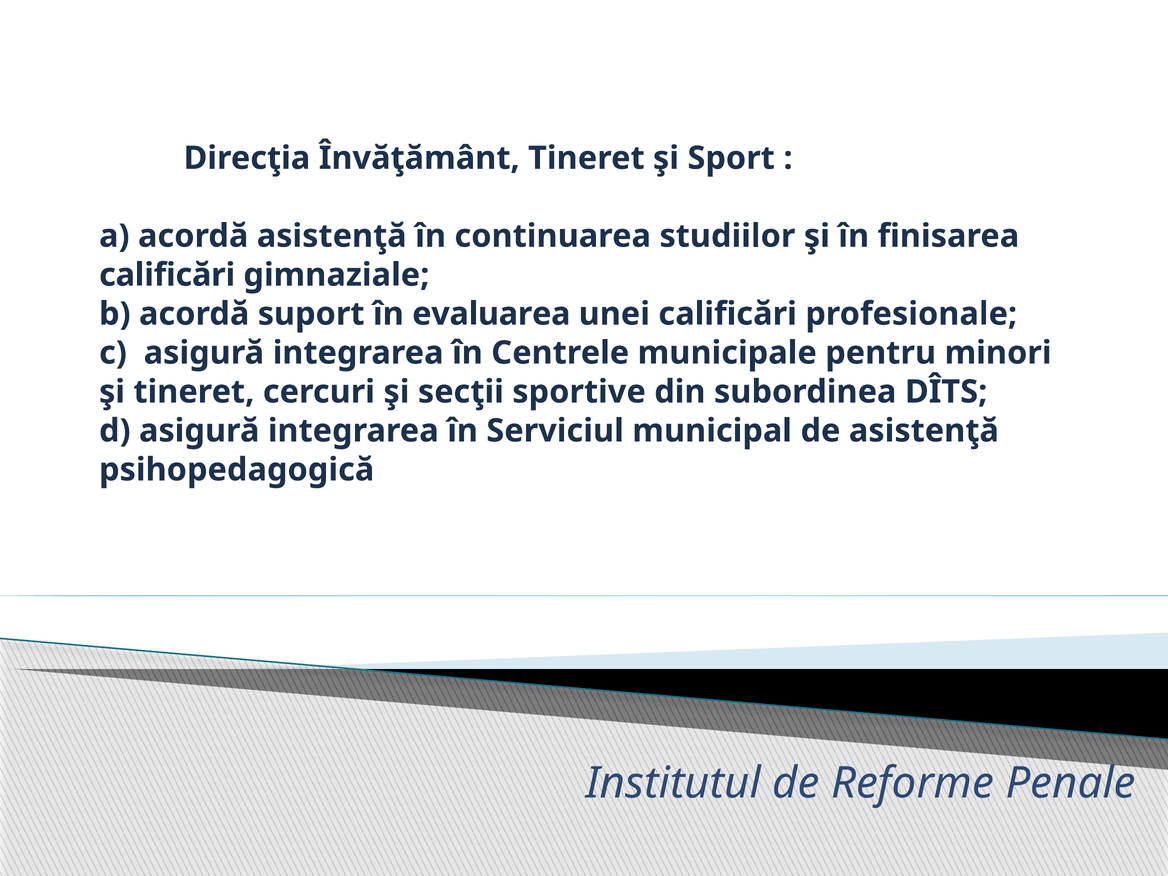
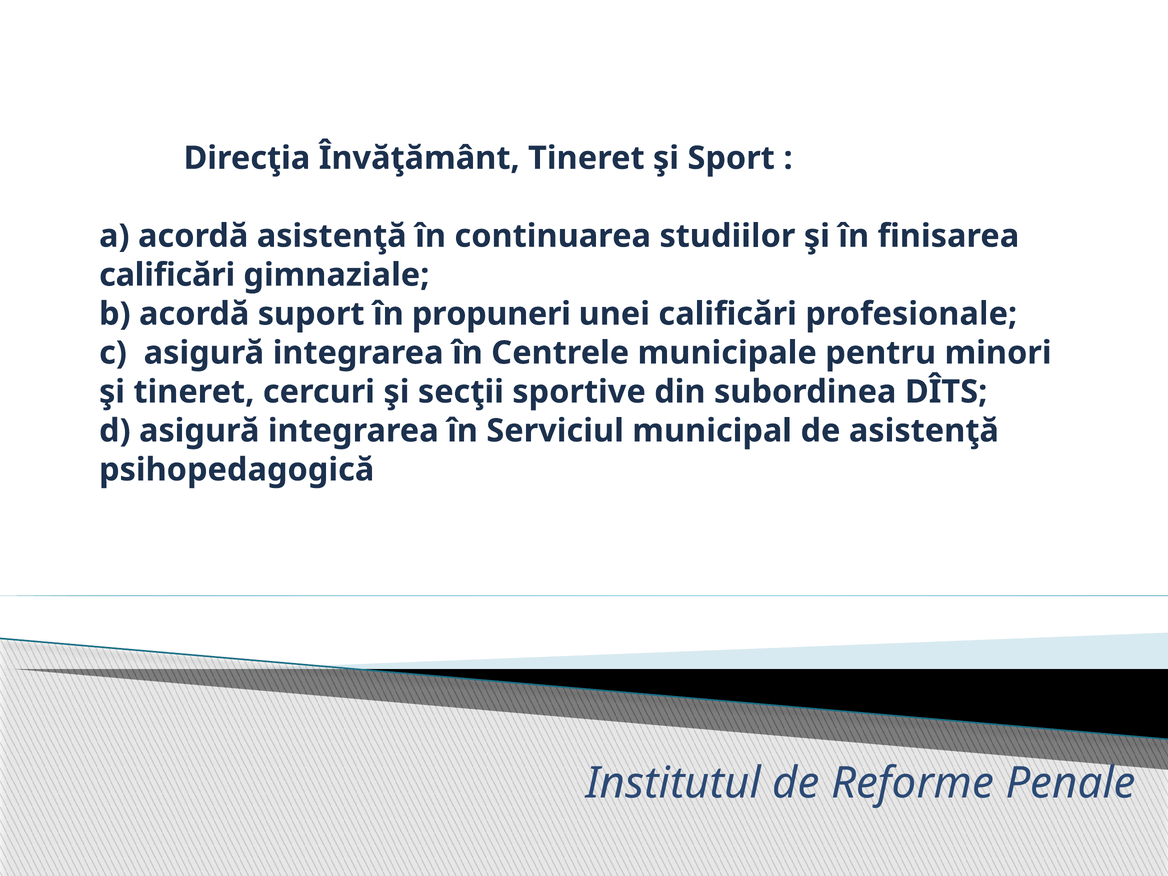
evaluarea: evaluarea -> propuneri (491, 314)
